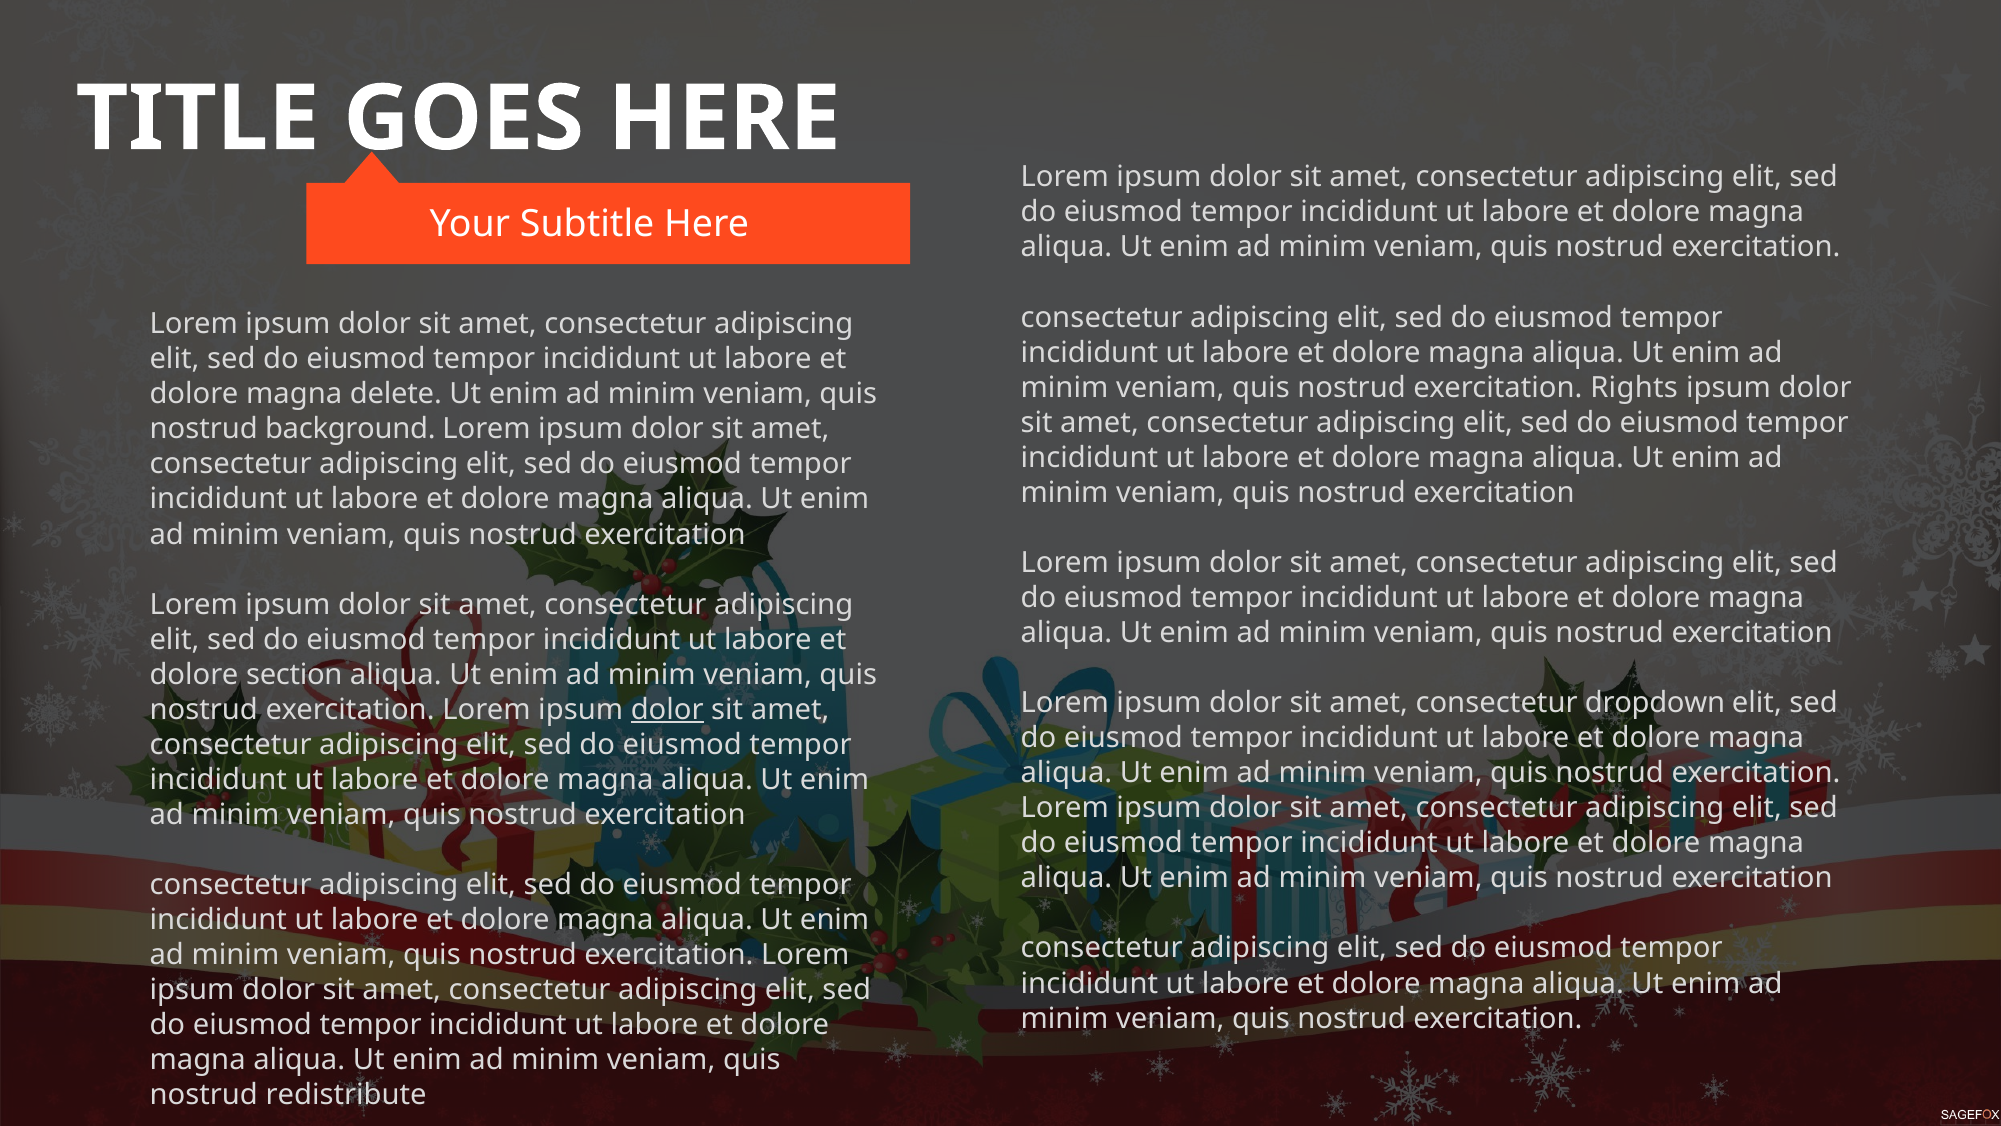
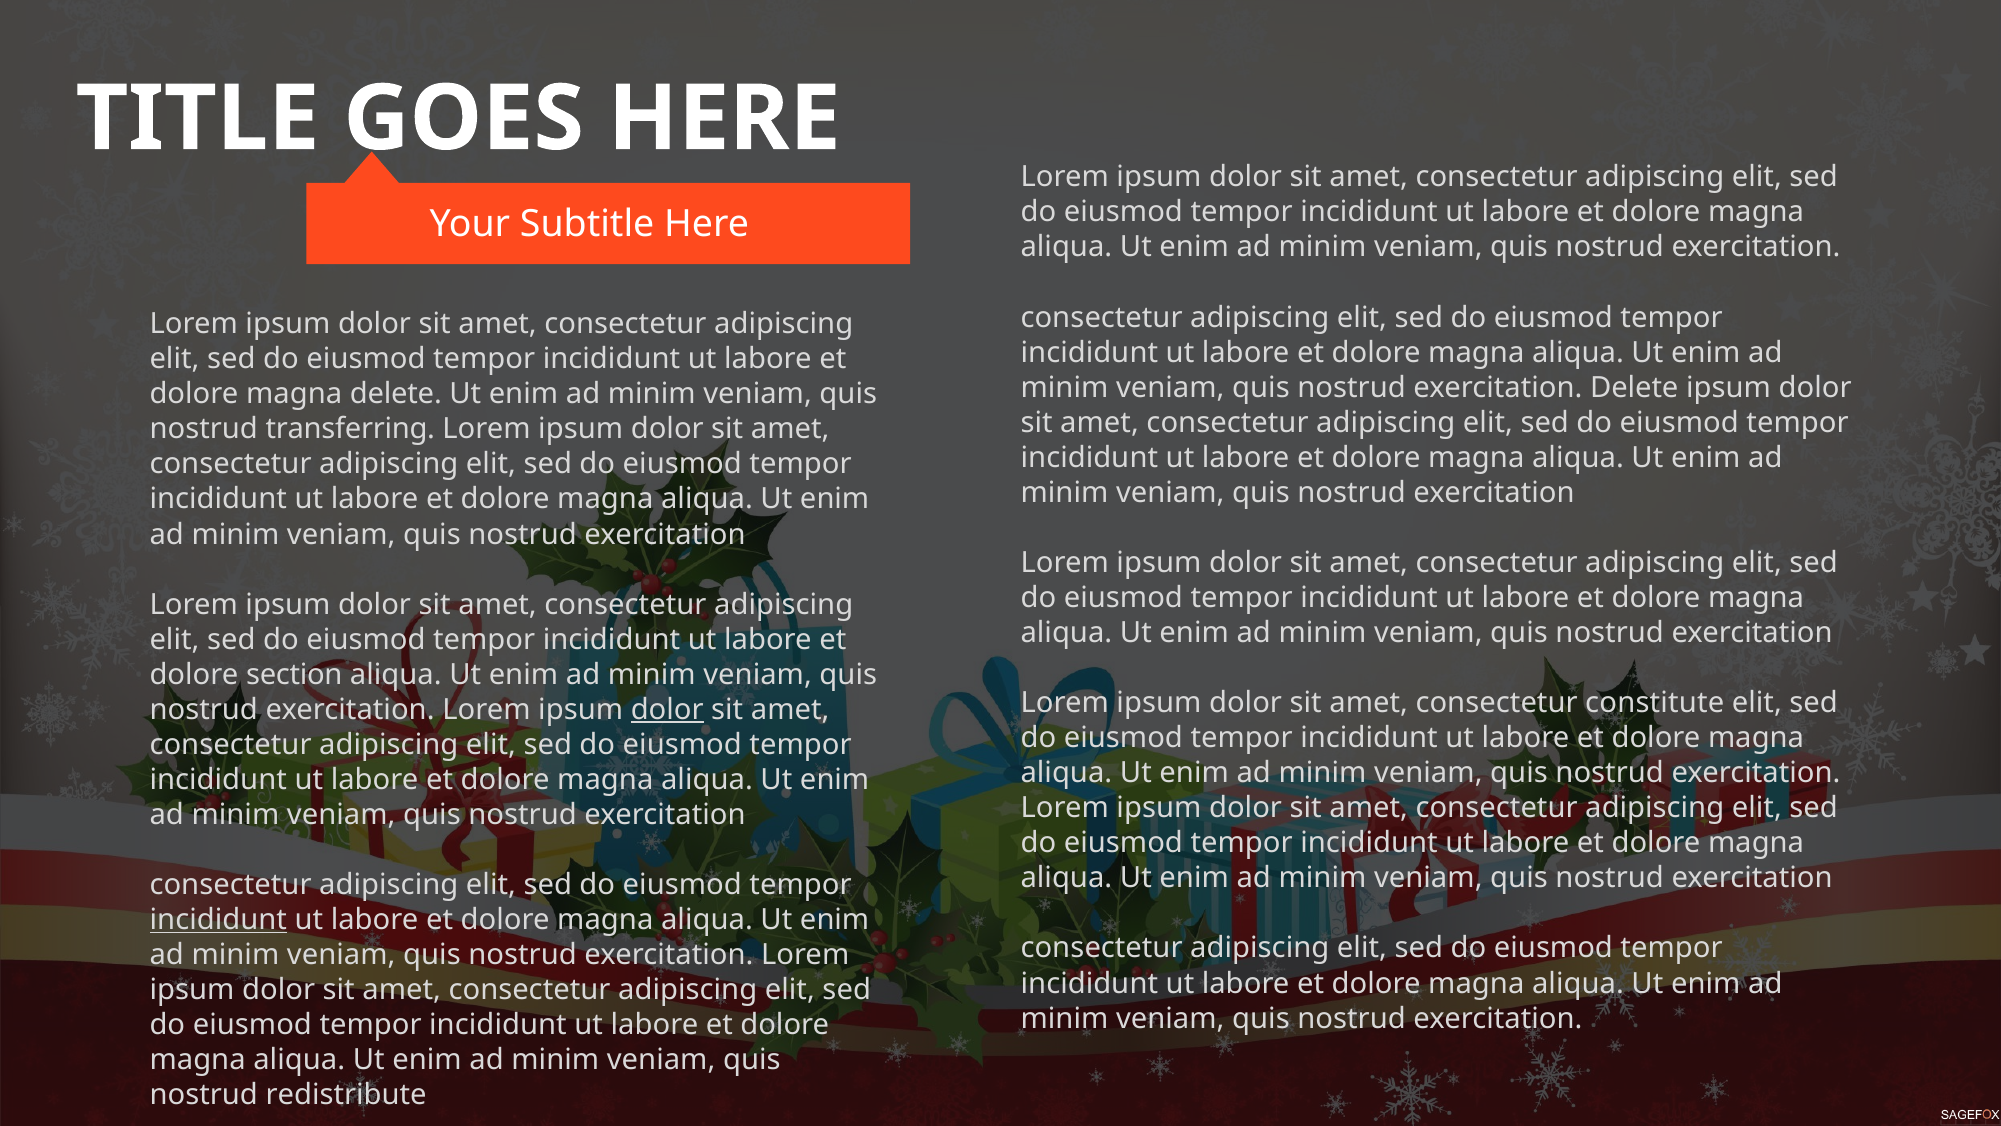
exercitation Rights: Rights -> Delete (1634, 387)
background: background -> transferring (350, 429)
dropdown: dropdown -> constitute (1655, 703)
incididunt underline: none -> present (218, 920)
